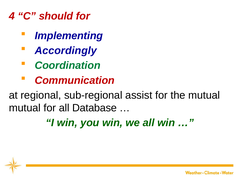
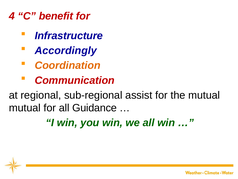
should: should -> benefit (56, 16)
Implementing: Implementing -> Infrastructure (69, 36)
Coordination colour: green -> orange (68, 65)
Database: Database -> Guidance (95, 108)
